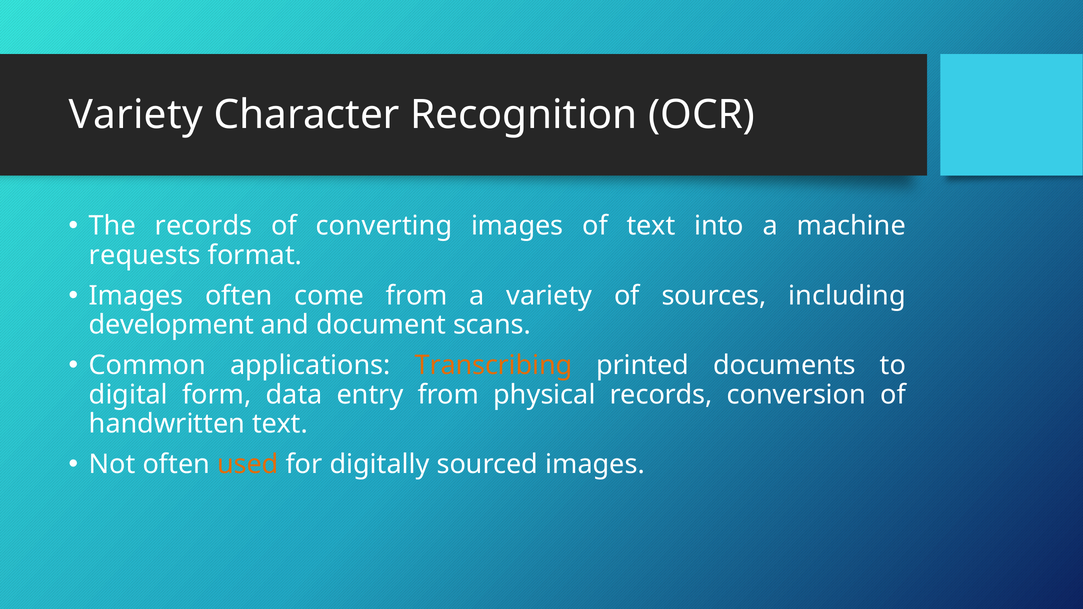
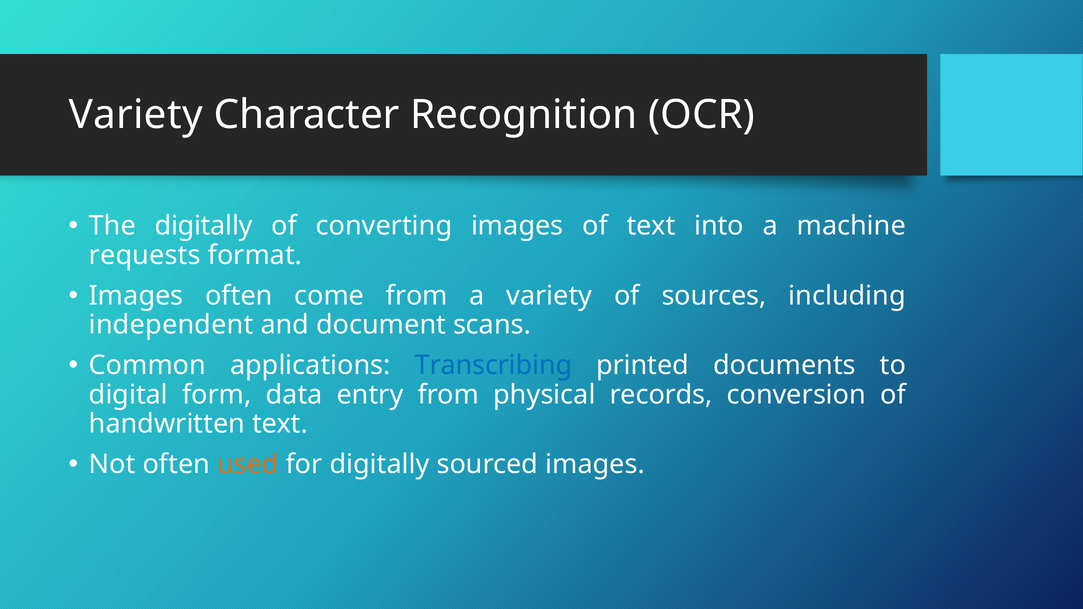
The records: records -> digitally (204, 226)
development: development -> independent (171, 325)
Transcribing colour: orange -> blue (493, 366)
